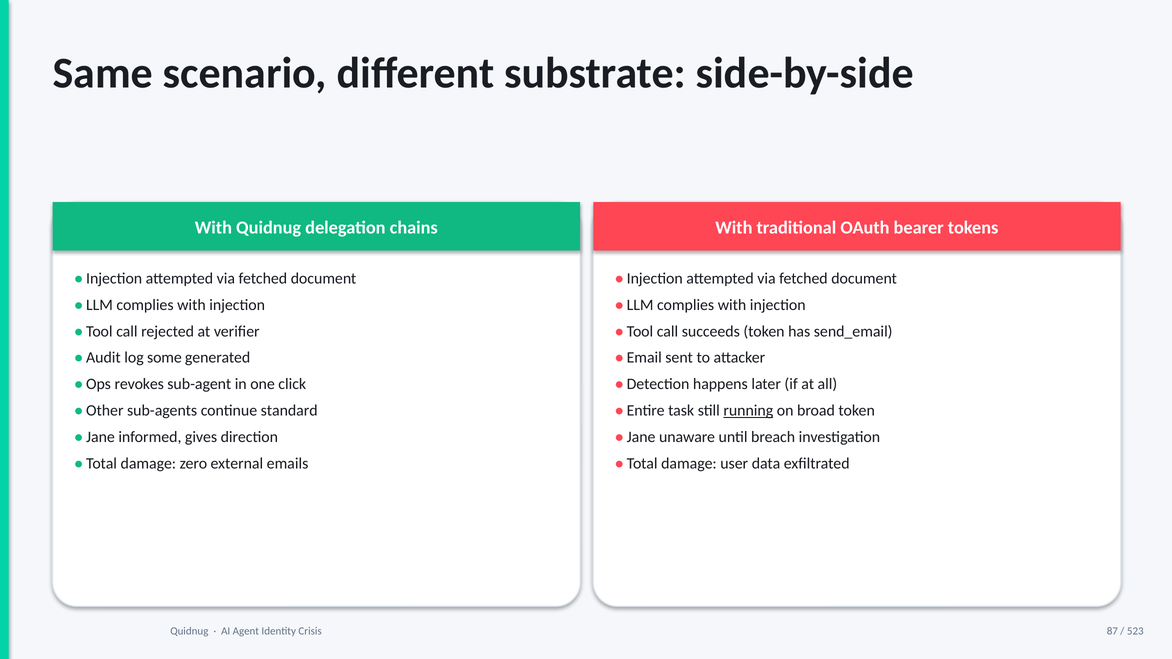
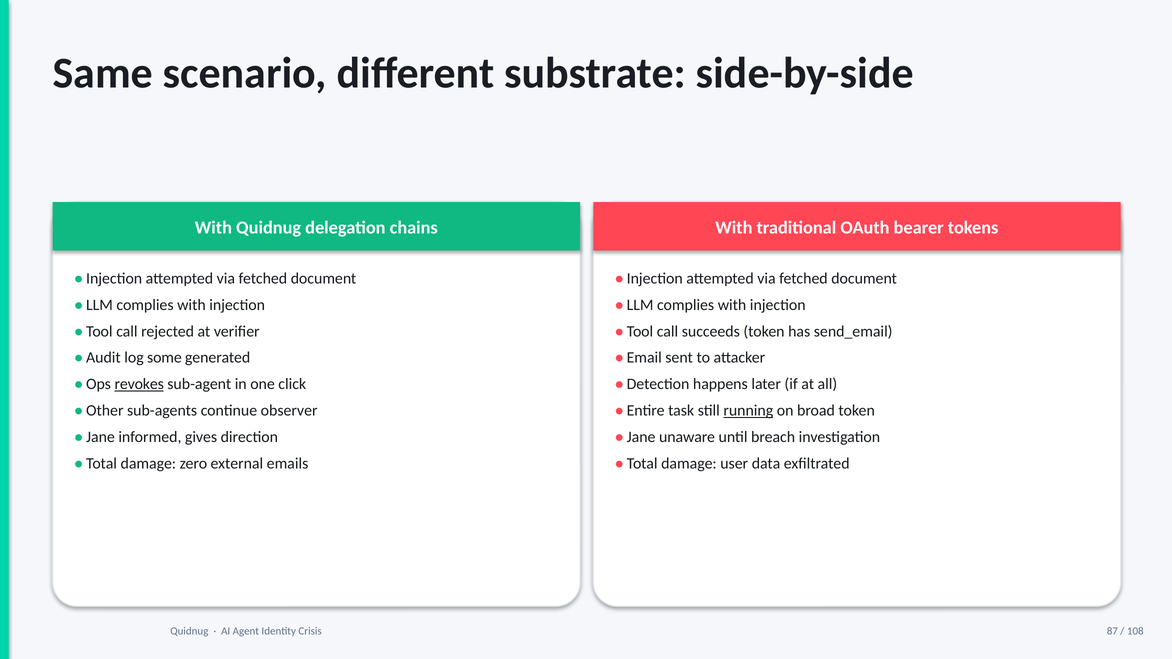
revokes underline: none -> present (139, 384)
standard: standard -> observer (289, 411)
523: 523 -> 108 (1135, 631)
